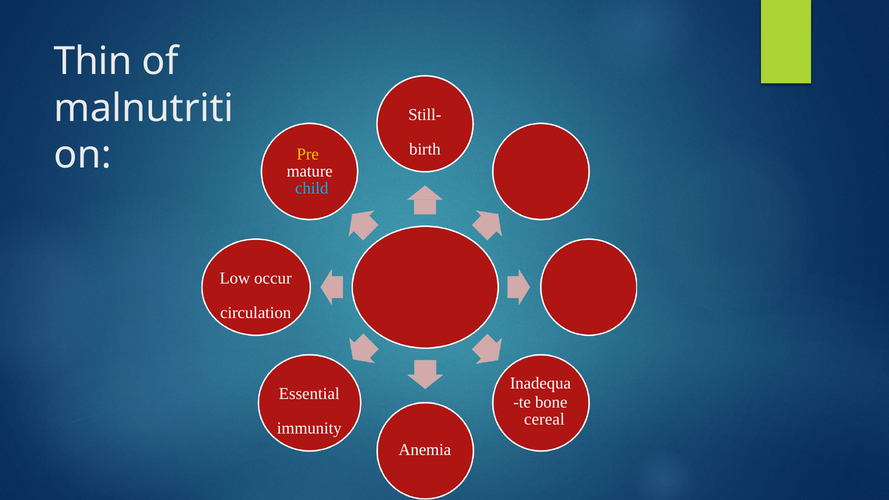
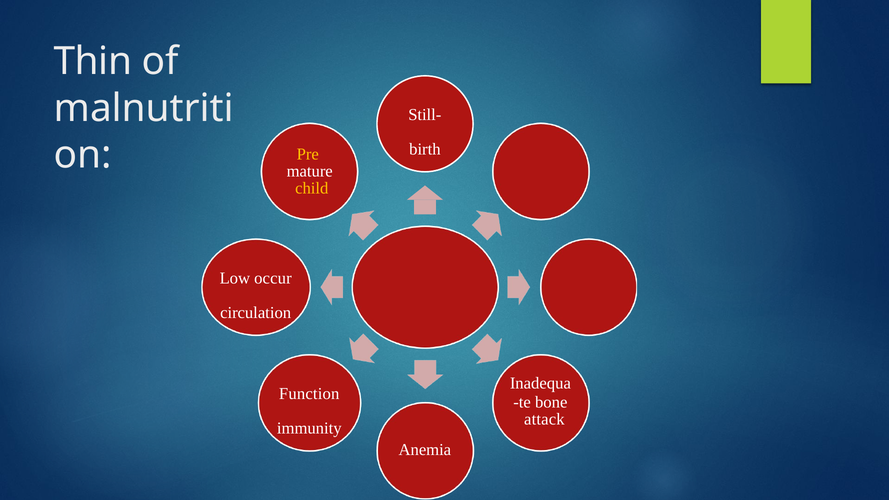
child colour: light blue -> yellow (312, 189)
Essential: Essential -> Function (309, 394)
cereal: cereal -> attack (544, 419)
